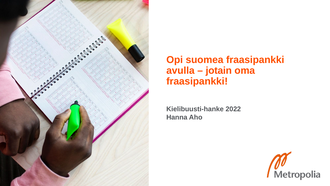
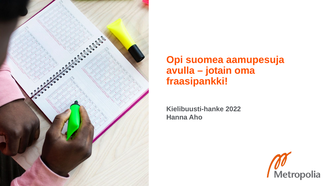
suomea fraasipankki: fraasipankki -> aamupesuja (255, 60)
